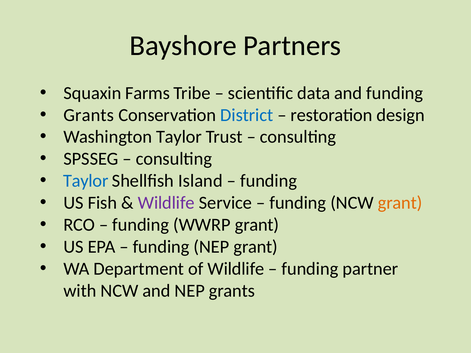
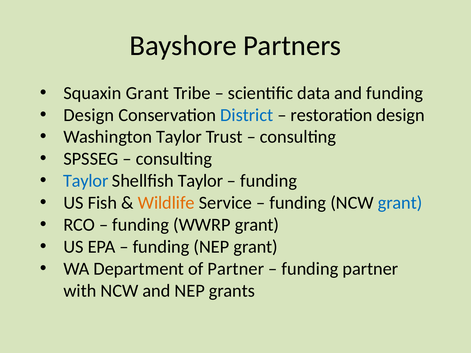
Squaxin Farms: Farms -> Grant (147, 93)
Grants: Grants -> Design (89, 115)
Shellfish Island: Island -> Taylor (201, 181)
Wildlife colour: purple -> orange (166, 203)
grant colour: orange -> blue (400, 203)
of Wildlife: Wildlife -> Partner (236, 269)
